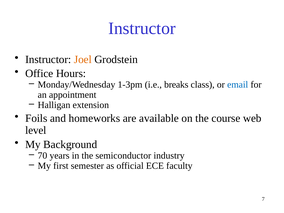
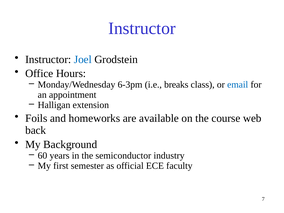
Joel colour: orange -> blue (83, 59)
1-3pm: 1-3pm -> 6-3pm (130, 85)
level: level -> back (36, 130)
70: 70 -> 60 (42, 156)
